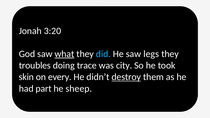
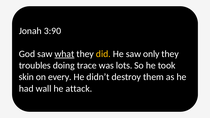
3:20: 3:20 -> 3:90 (52, 31)
did colour: light blue -> yellow (103, 54)
legs: legs -> only (151, 54)
city: city -> lots (124, 65)
destroy underline: present -> none (126, 77)
part: part -> wall (44, 89)
sheep: sheep -> attack (79, 89)
